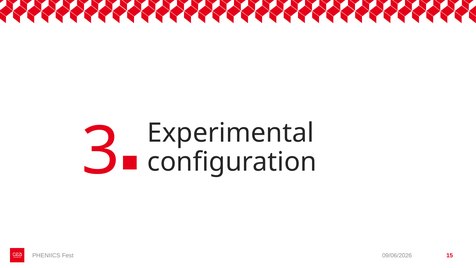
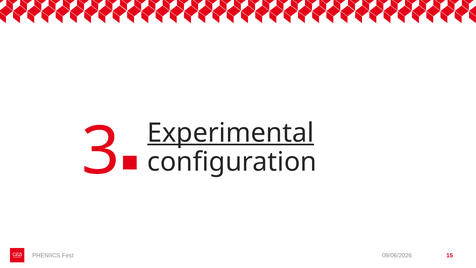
Experimental underline: none -> present (231, 133)
